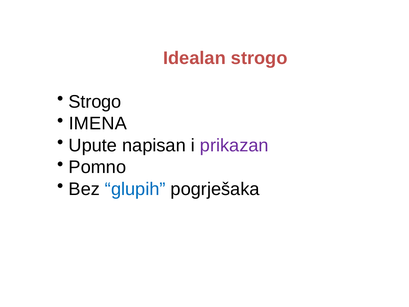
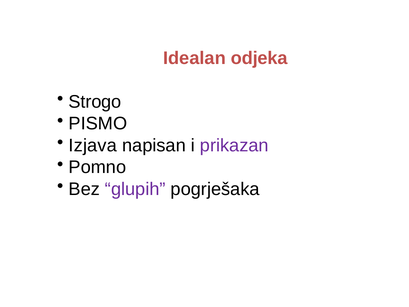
Idealan strogo: strogo -> odjeka (259, 58)
IMENA: IMENA -> PISMO (98, 124)
Upute: Upute -> Izjava (93, 145)
glupih colour: blue -> purple (135, 189)
